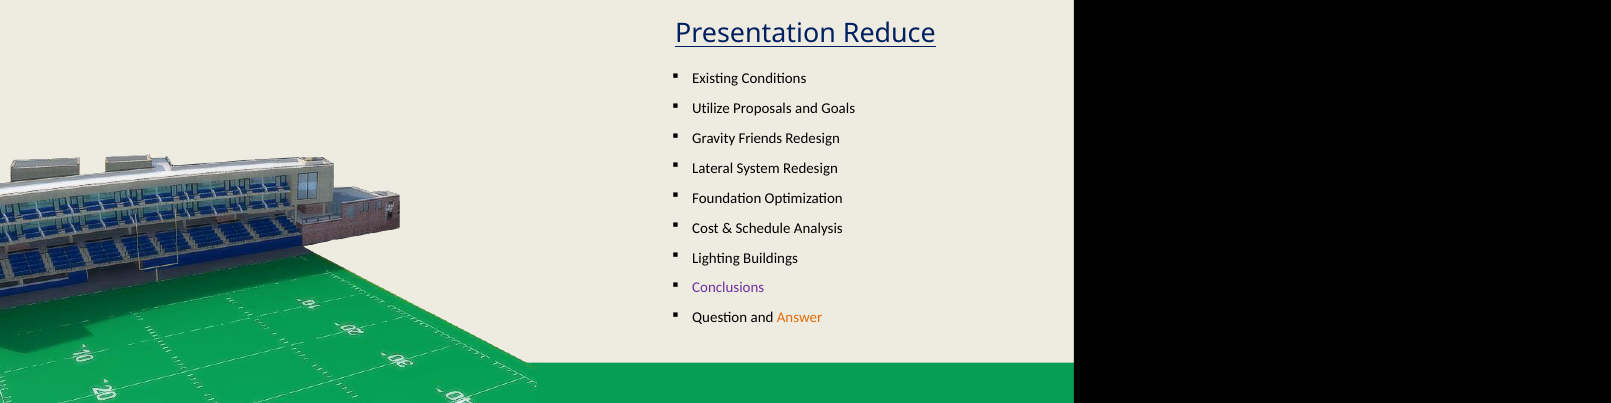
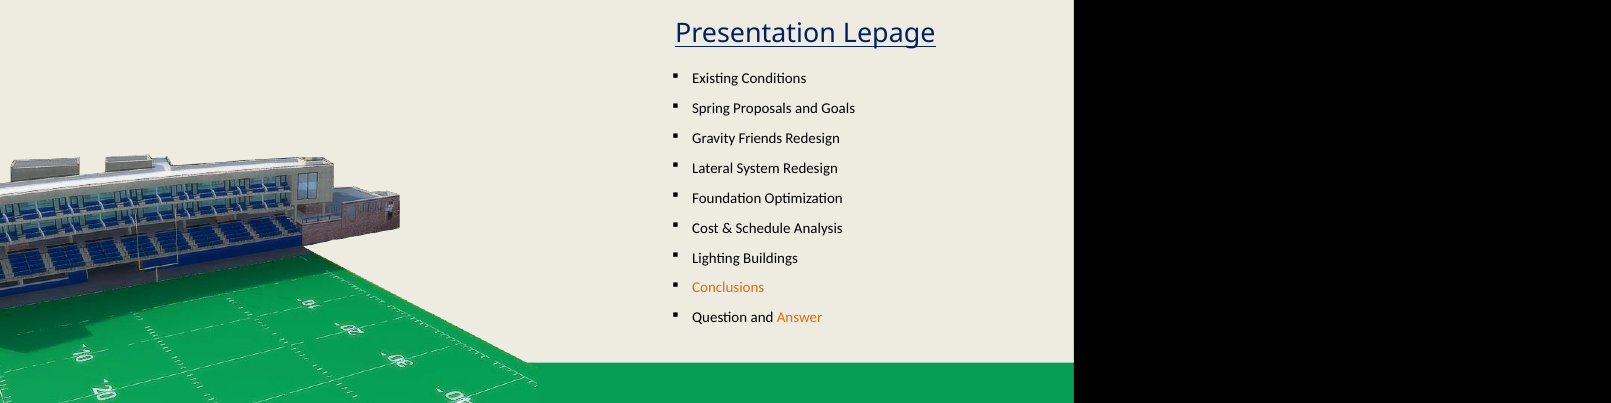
Reduce: Reduce -> Lepage (889, 34)
Utilize: Utilize -> Spring (711, 109)
Conclusions colour: purple -> orange (728, 288)
